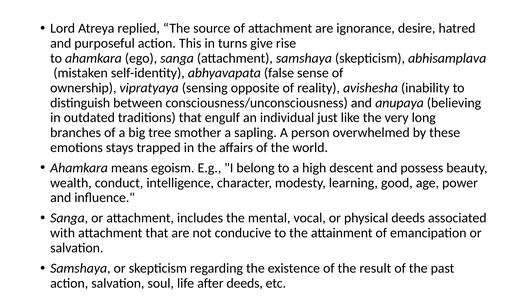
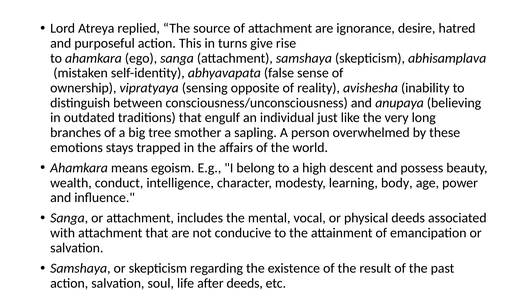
good: good -> body (397, 183)
